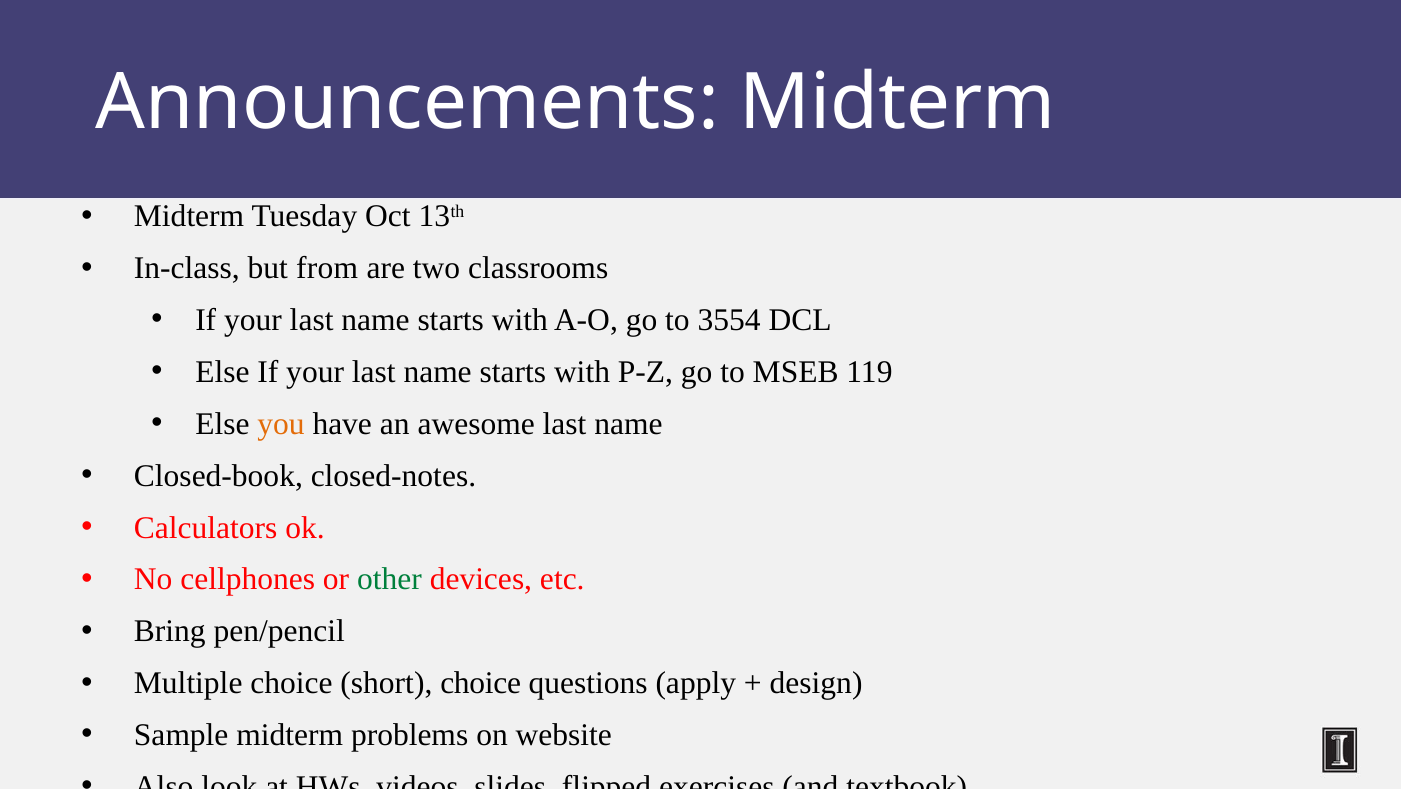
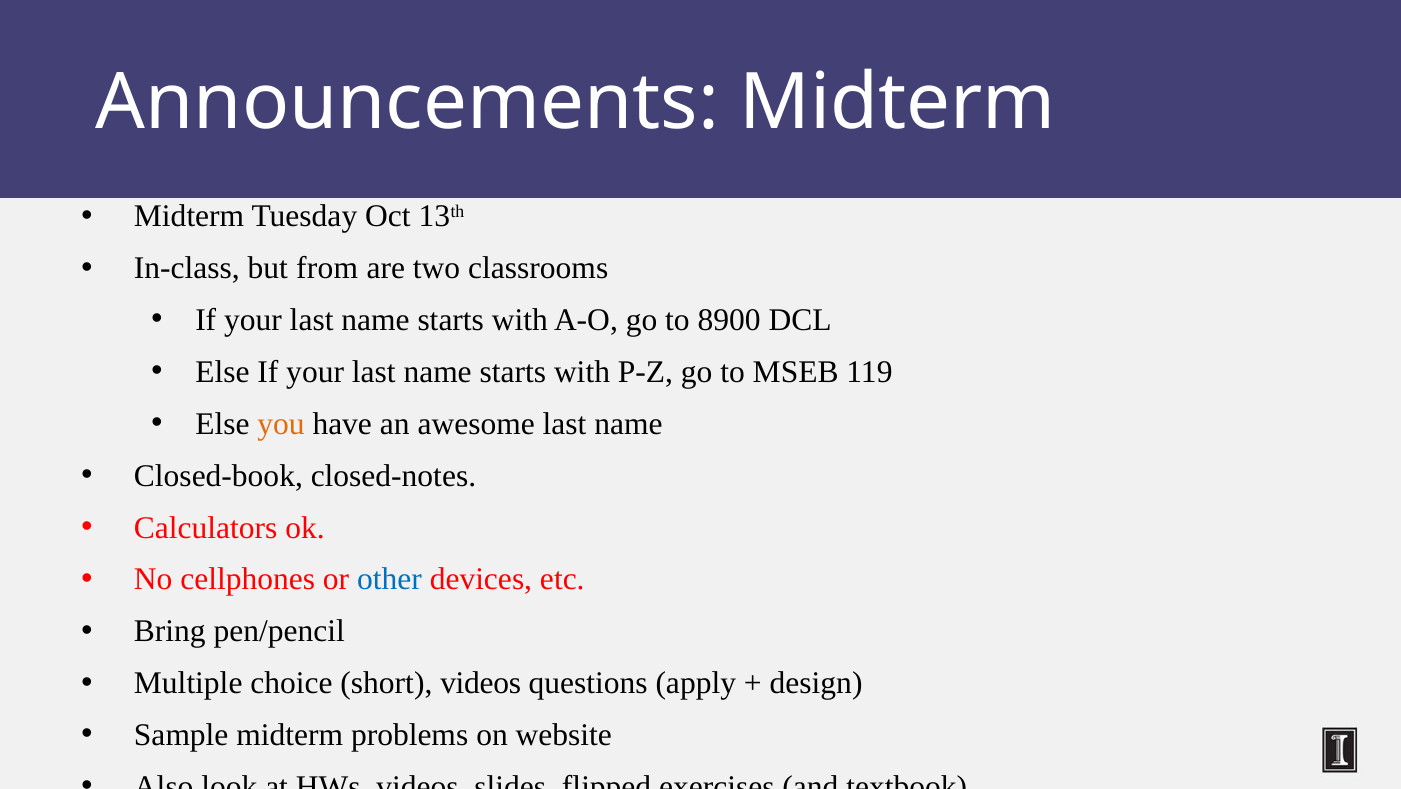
3554: 3554 -> 8900 (729, 320)
other colour: green -> blue (389, 580)
short choice: choice -> videos (481, 684)
